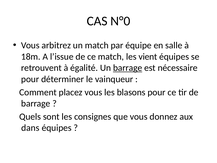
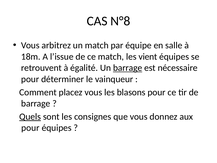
N°0: N°0 -> N°8 (120, 21)
Quels underline: none -> present (30, 116)
dans: dans -> pour (30, 128)
